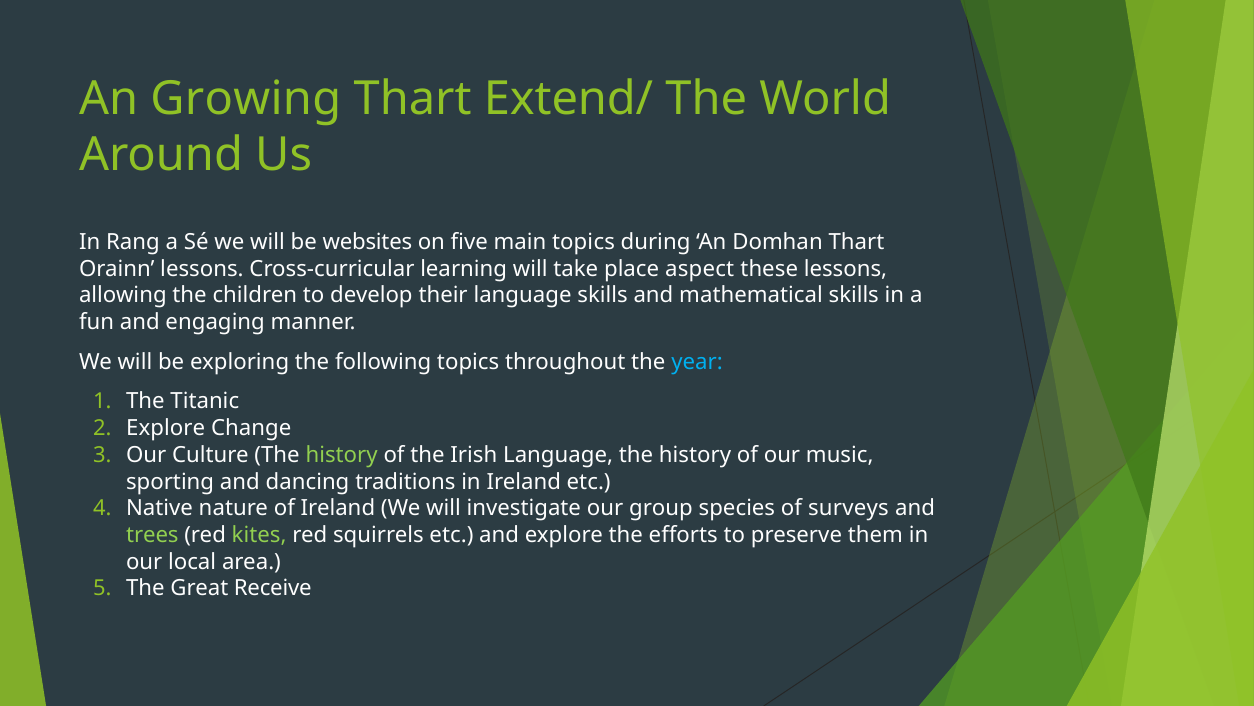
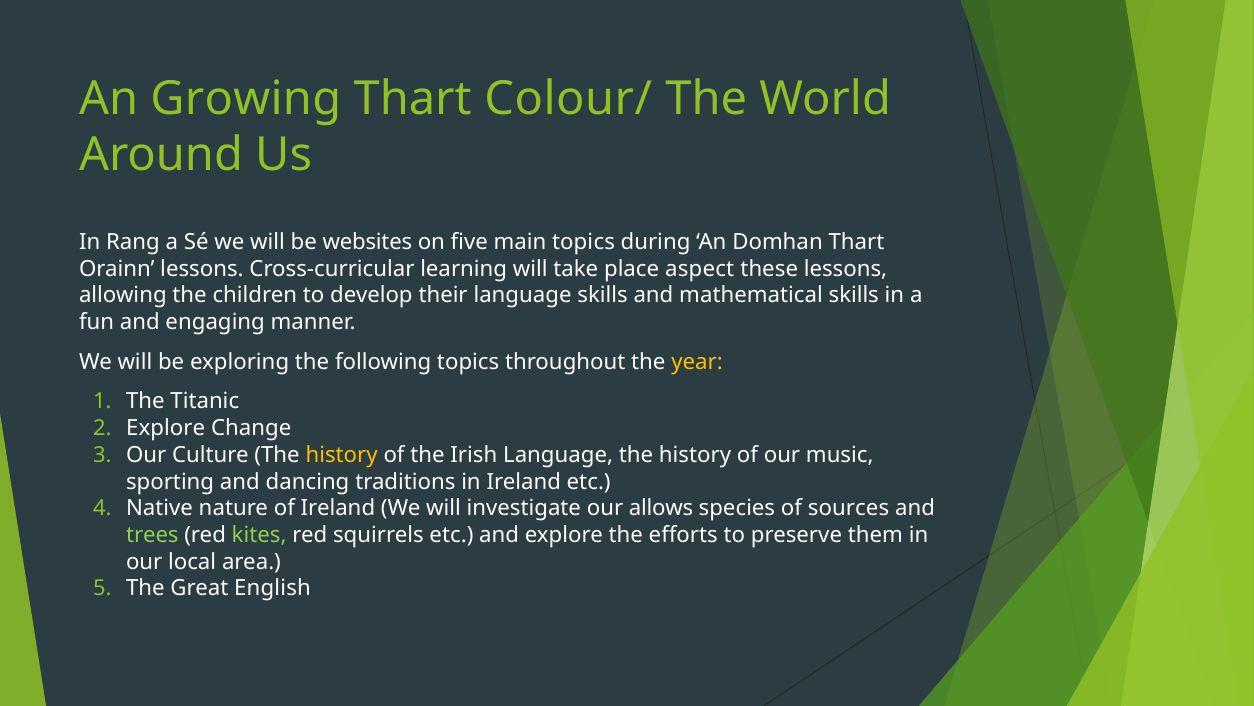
Extend/: Extend/ -> Colour/ (568, 99)
year colour: light blue -> yellow (697, 362)
history colour: light green -> yellow (342, 455)
group: group -> allows (661, 508)
surveys: surveys -> sources (849, 508)
Receive: Receive -> English (273, 588)
